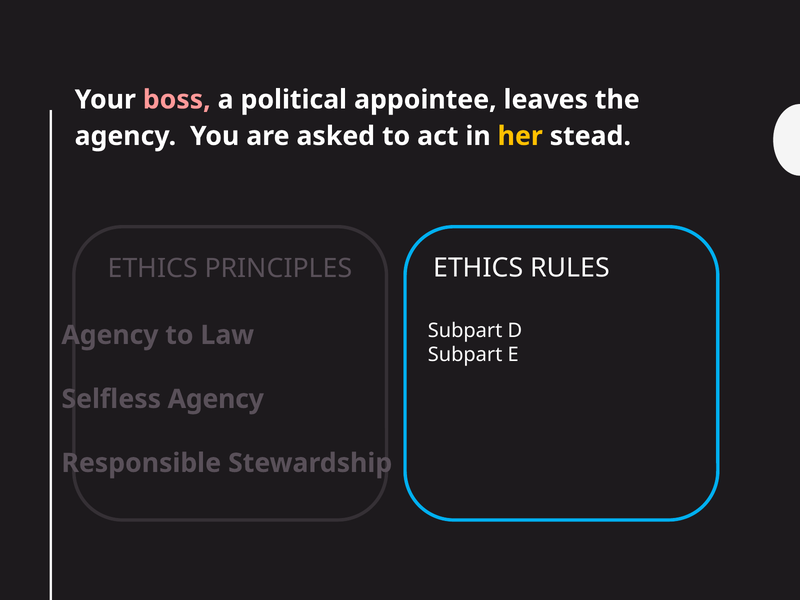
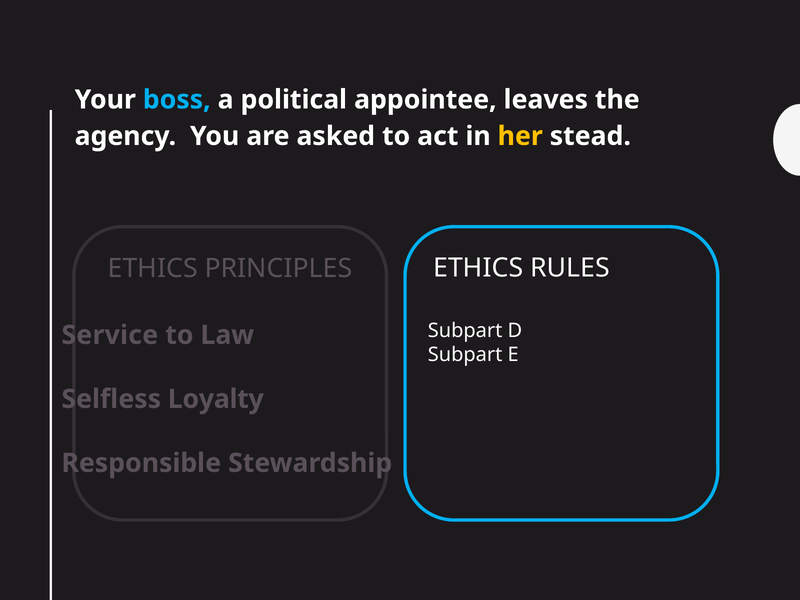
boss colour: pink -> light blue (177, 100)
Agency: Agency -> Service (110, 335)
Selfless Agency: Agency -> Loyalty (216, 399)
